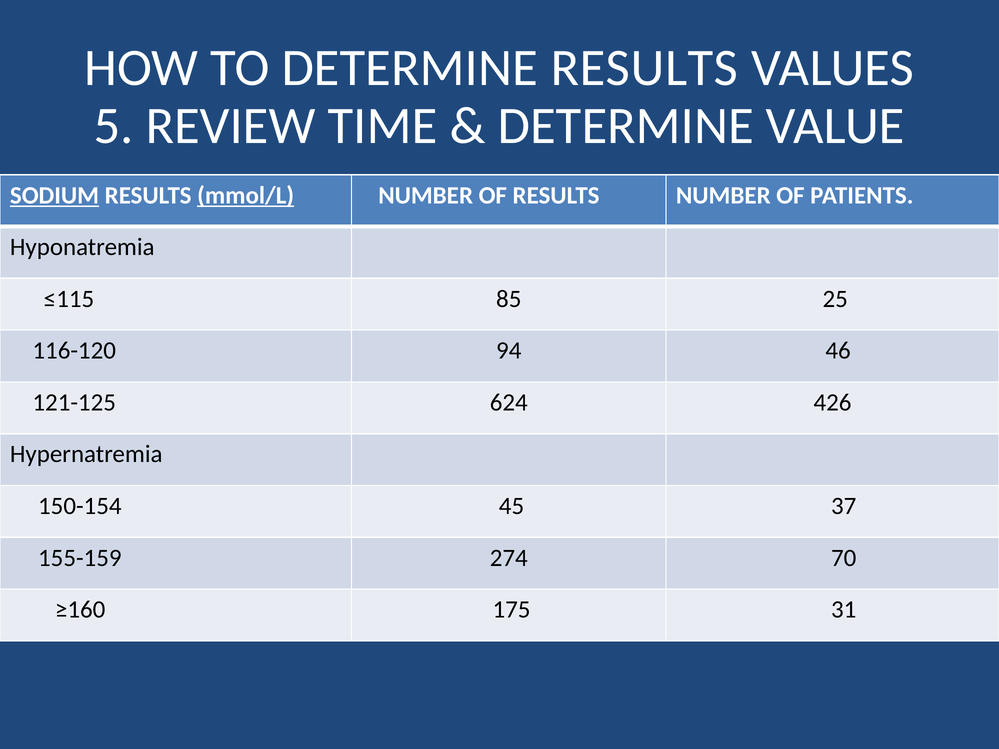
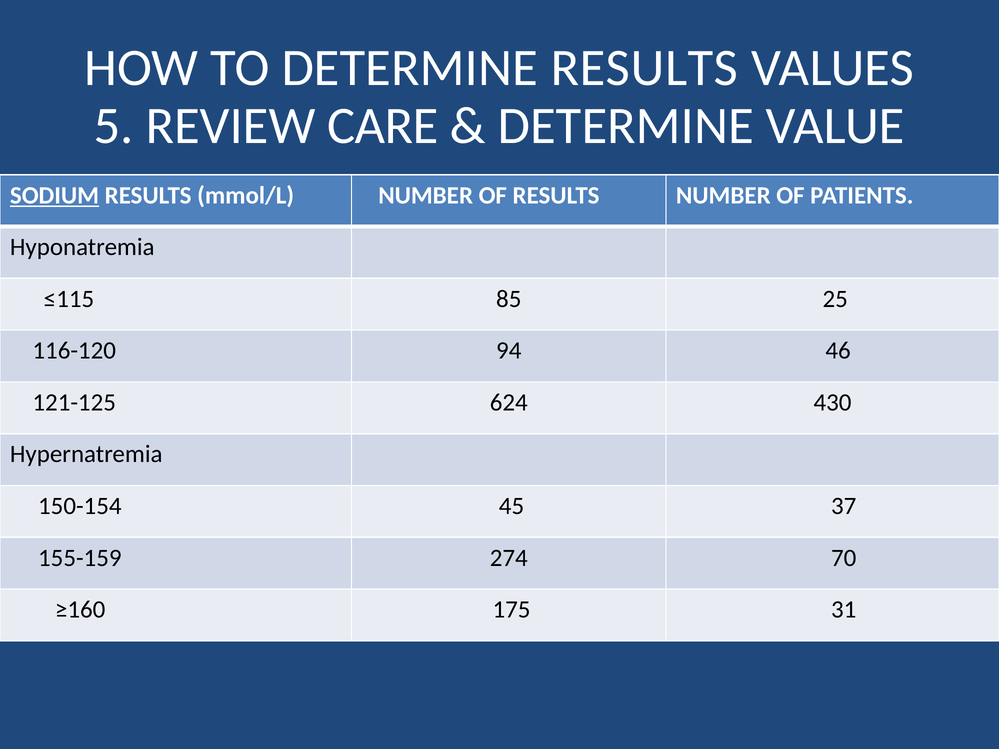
TIME: TIME -> CARE (383, 126)
mmol/L underline: present -> none (246, 195)
426: 426 -> 430 (832, 403)
